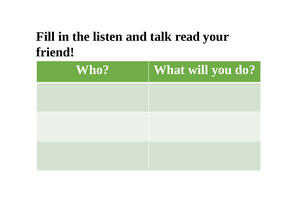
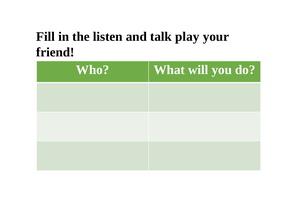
read: read -> play (187, 37)
